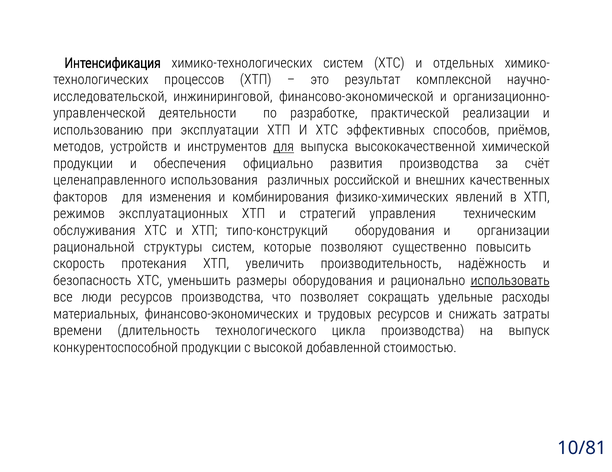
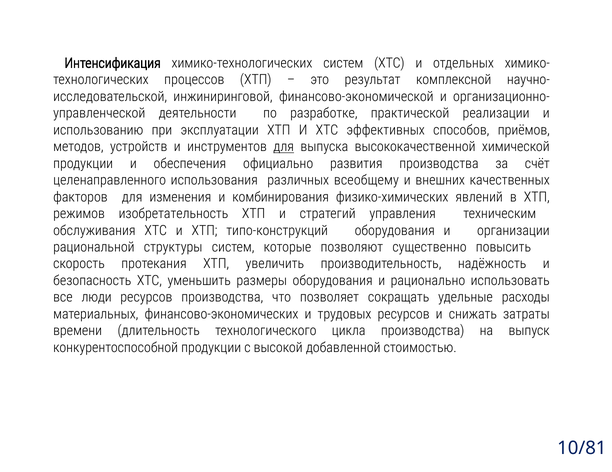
российской: российской -> всеобщему (366, 180)
эксплуатационных: эксплуатационных -> изобретательность (173, 214)
использовать underline: present -> none (510, 280)
